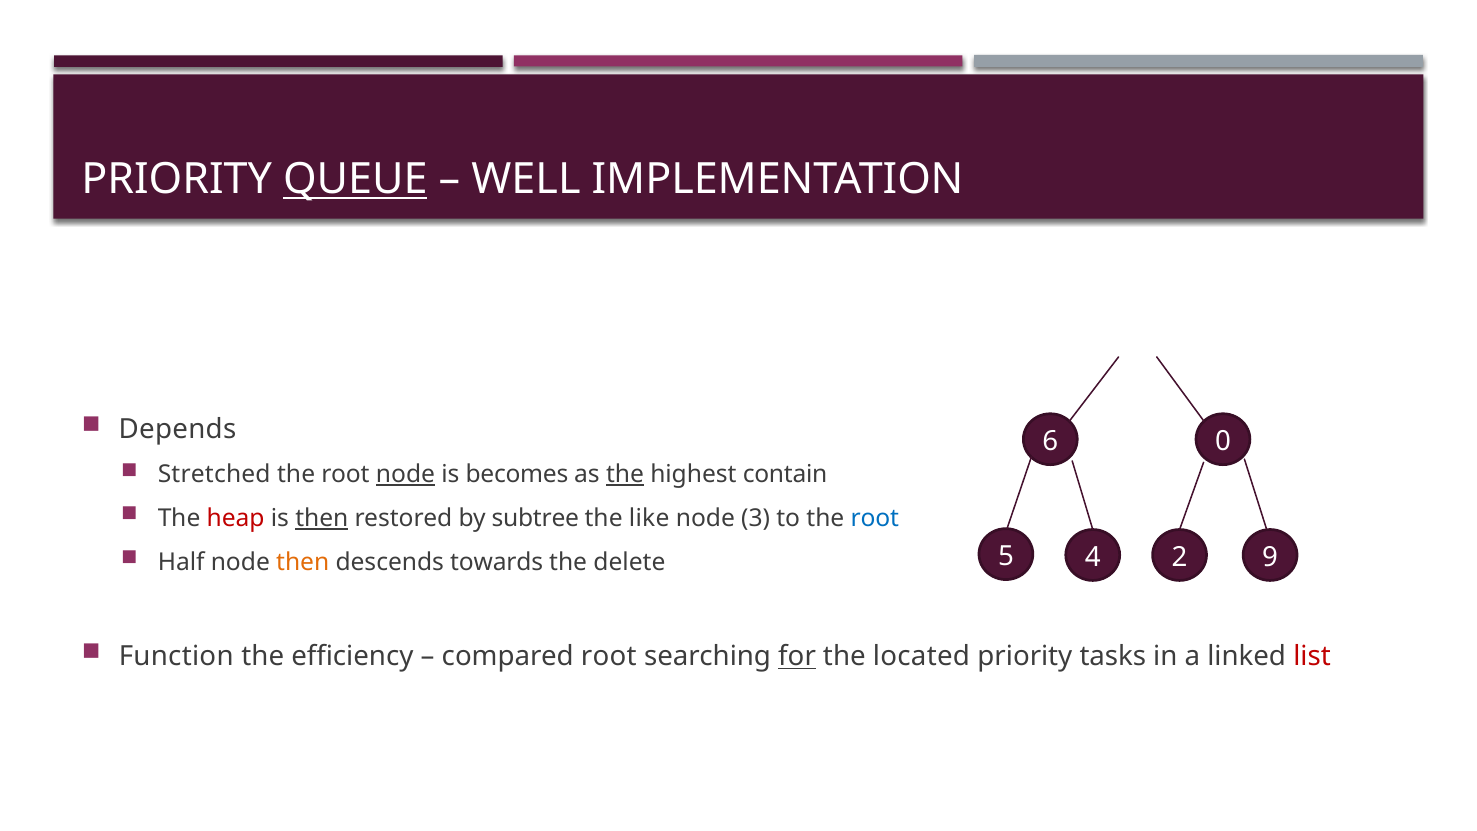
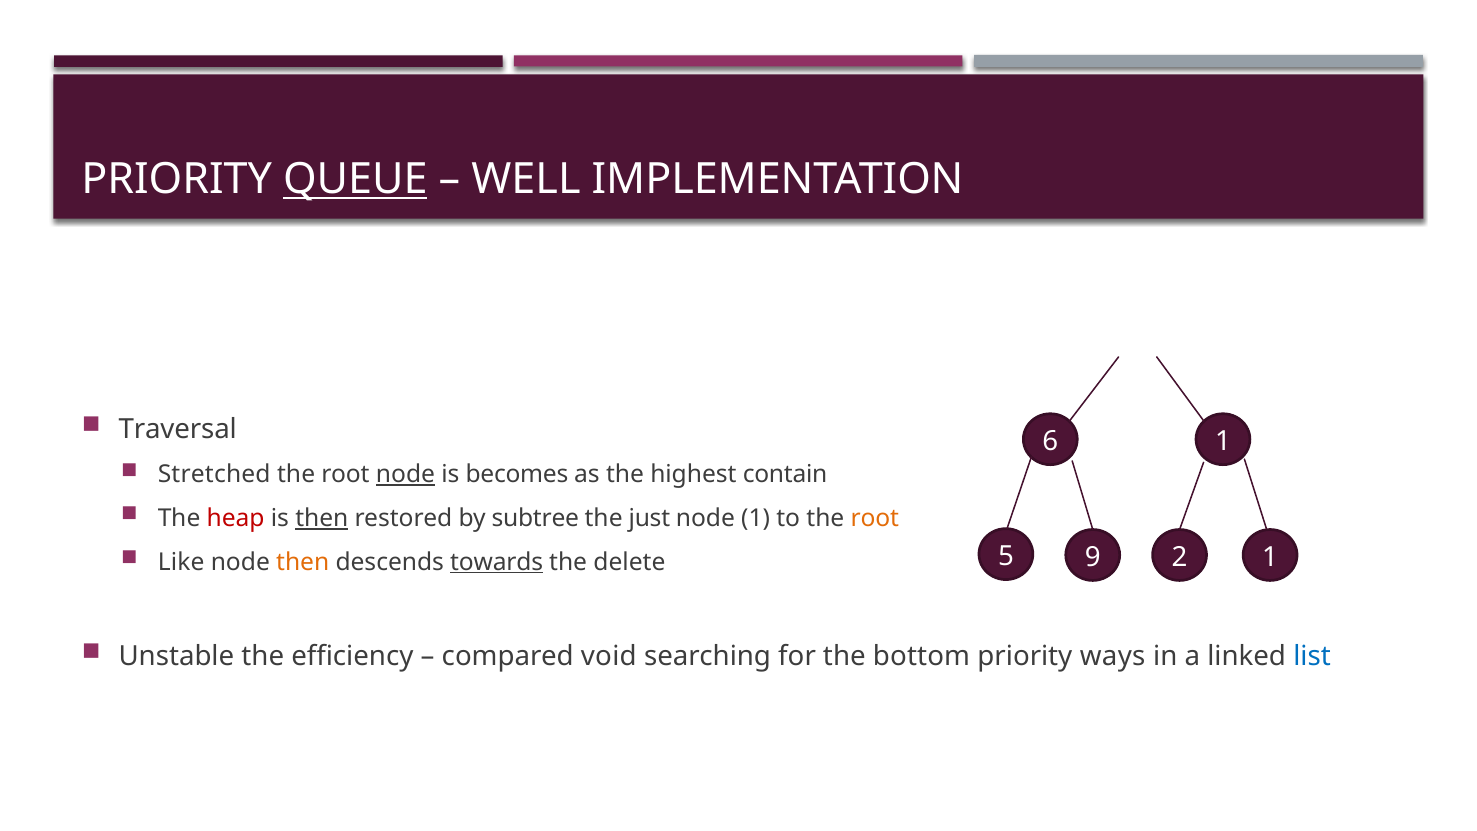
Depends: Depends -> Traversal (178, 429)
6 0: 0 -> 1 (1223, 441)
the underline: present -> none (625, 474)
like: like -> just (649, 518)
node 3: 3 -> 1 (756, 518)
root colour: blue -> orange (875, 518)
4: 4 -> 9 (1093, 557)
2 9: 9 -> 1 (1270, 557)
Half: Half -> Like (181, 562)
towards underline: none -> present (497, 562)
Function: Function -> Unstable (176, 656)
compared root: root -> void (609, 656)
for underline: present -> none (797, 656)
located: located -> bottom (922, 656)
tasks: tasks -> ways (1113, 656)
list colour: red -> blue (1312, 656)
